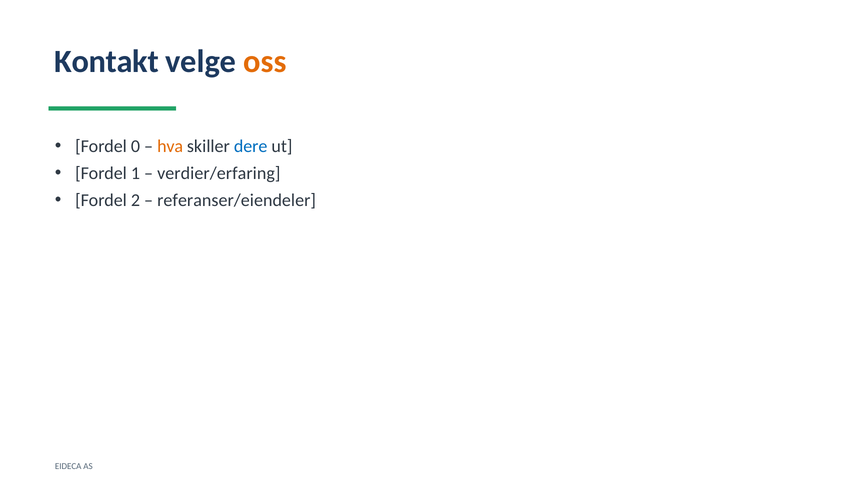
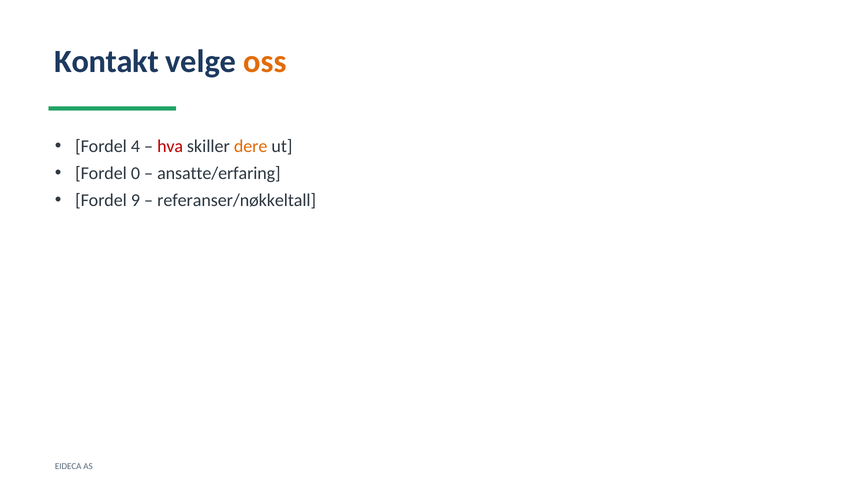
0: 0 -> 4 (135, 146)
hva colour: orange -> red (170, 146)
dere colour: blue -> orange (251, 146)
1: 1 -> 0 (135, 173)
verdier/erfaring: verdier/erfaring -> ansatte/erfaring (219, 173)
2: 2 -> 9 (135, 200)
referanser/eiendeler: referanser/eiendeler -> referanser/nøkkeltall (237, 200)
